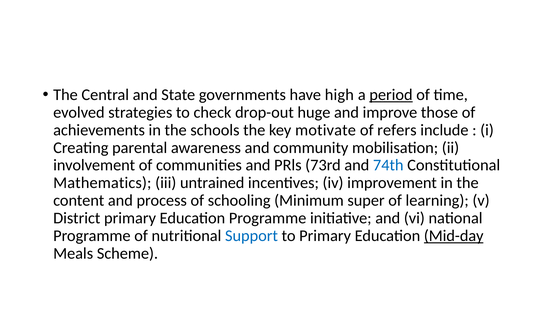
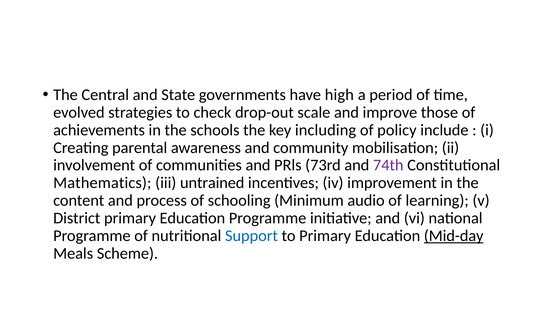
period underline: present -> none (391, 95)
huge: huge -> scale (314, 112)
motivate: motivate -> including (326, 130)
refers: refers -> policy (397, 130)
74th colour: blue -> purple (388, 165)
super: super -> audio (366, 201)
